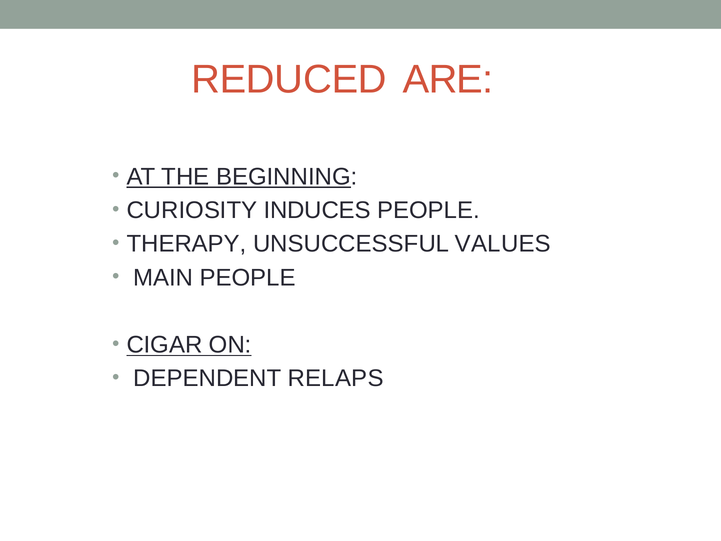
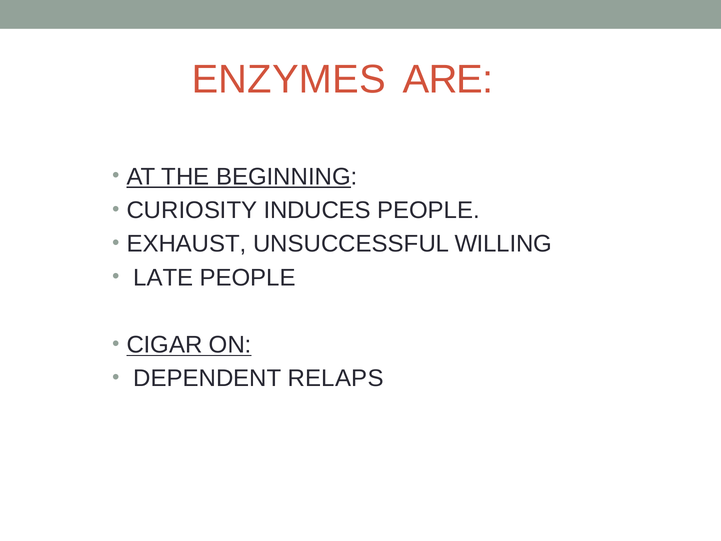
REDUCED: REDUCED -> ENZYMES (289, 79)
THERAPY: THERAPY -> EXHAUST (187, 244)
VALUES: VALUES -> WILLING (503, 244)
MAIN: MAIN -> LATE (163, 277)
